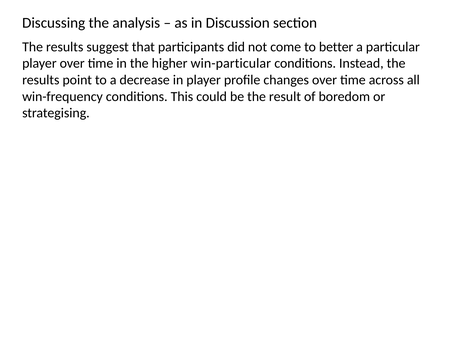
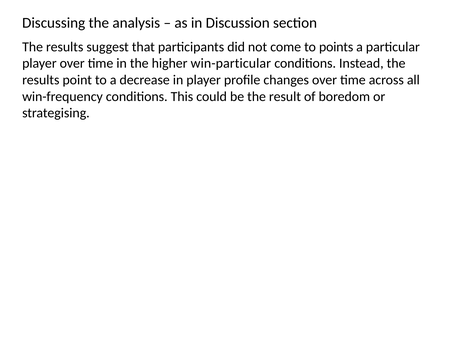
better: better -> points (336, 47)
